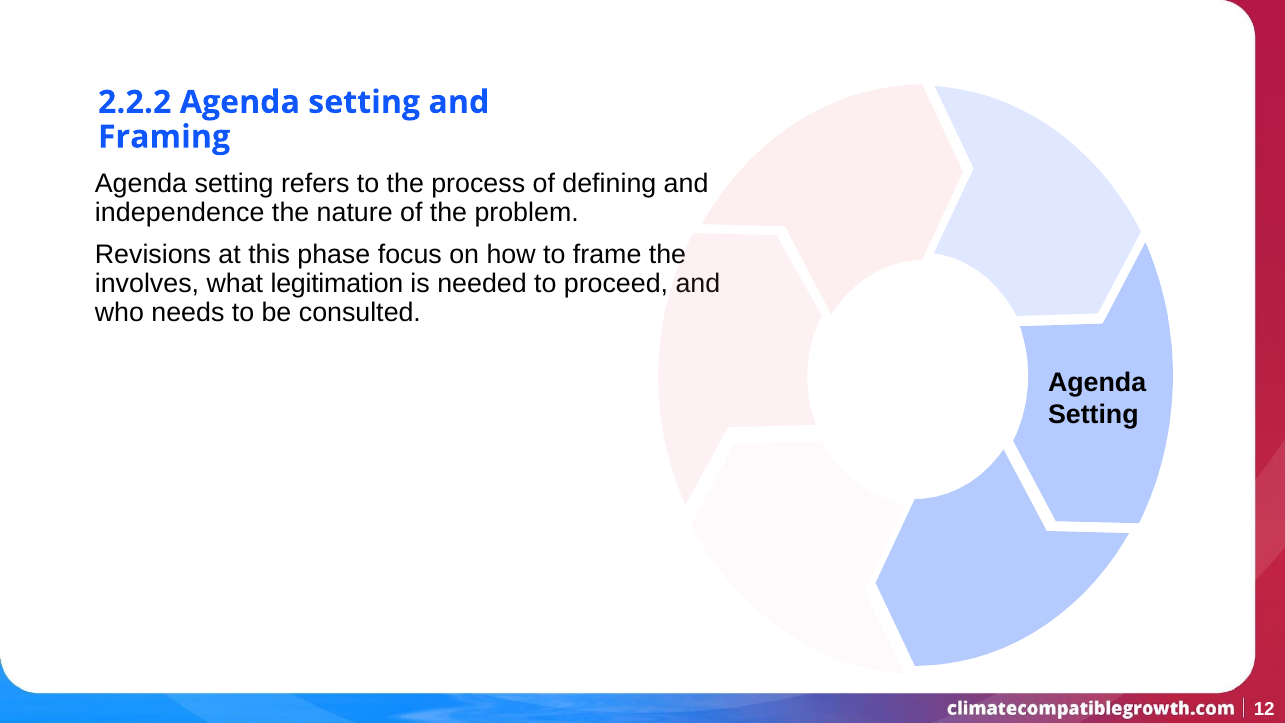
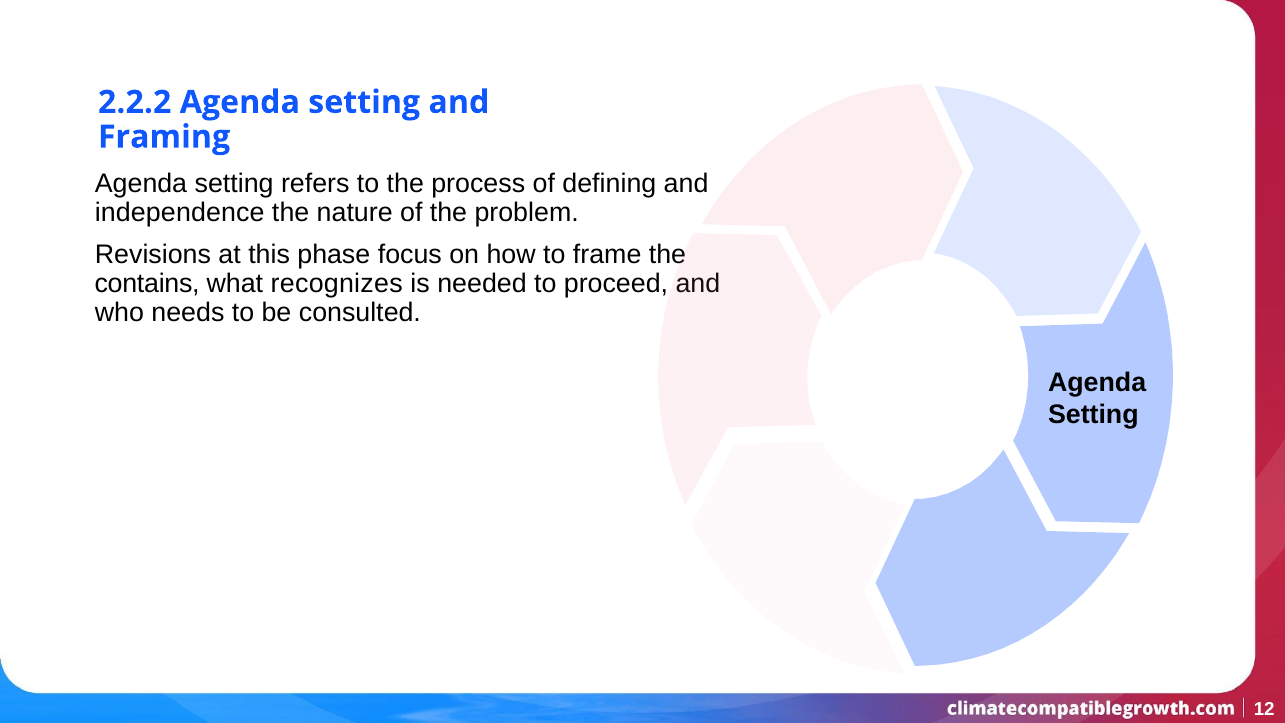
involves: involves -> contains (147, 283)
legitimation: legitimation -> recognizes (337, 283)
